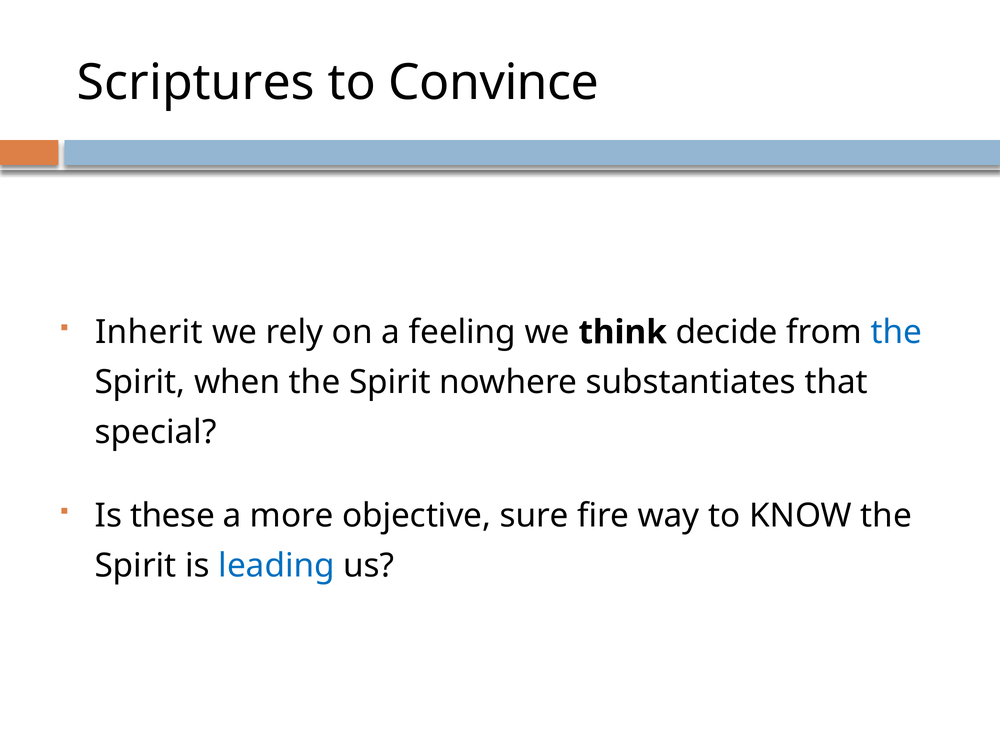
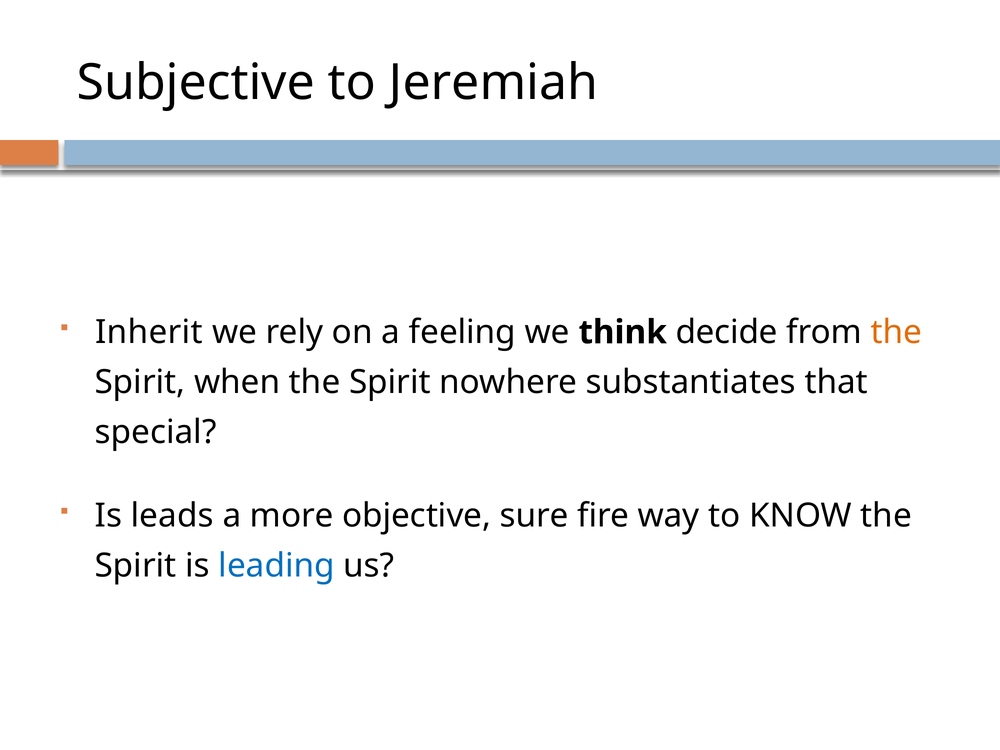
Scriptures: Scriptures -> Subjective (196, 83)
Convince: Convince -> Jeremiah (493, 83)
the colour: blue -> orange (896, 332)
these: these -> leads (172, 516)
